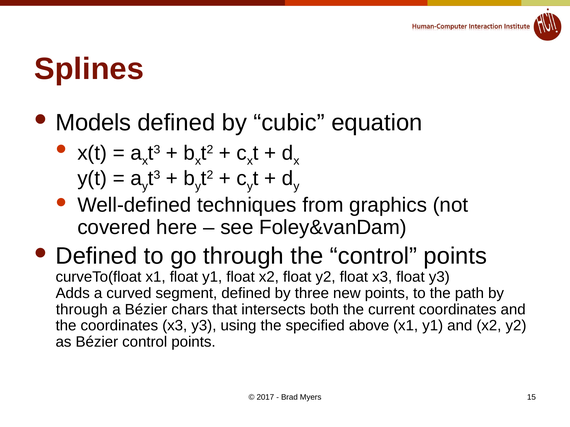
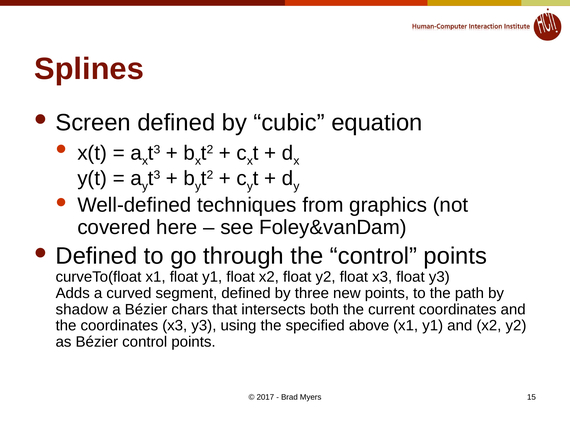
Models: Models -> Screen (93, 123)
through: through -> shadow (82, 310)
